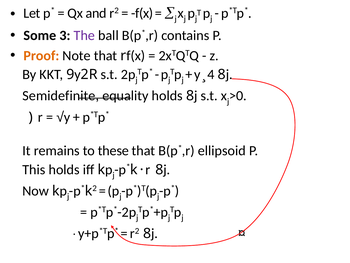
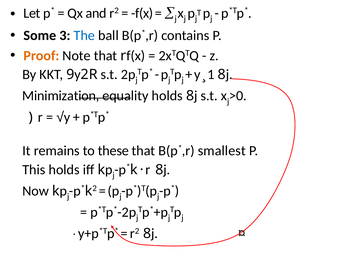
The colour: purple -> blue (84, 36)
4: 4 -> 1 (211, 74)
Semidefinite: Semidefinite -> Minimization (61, 96)
ellipsoid: ellipsoid -> smallest (222, 151)
